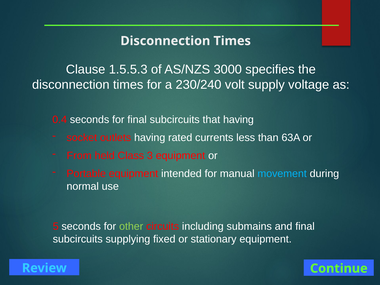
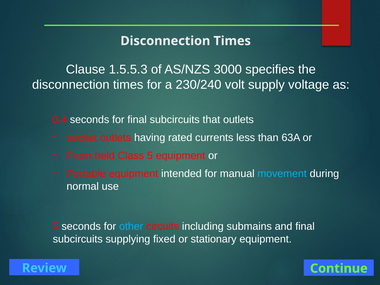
that having: having -> outlets (238, 120)
Class 3: 3 -> 5 (150, 156)
other colour: light green -> light blue (131, 226)
